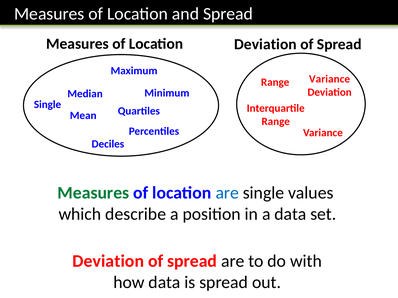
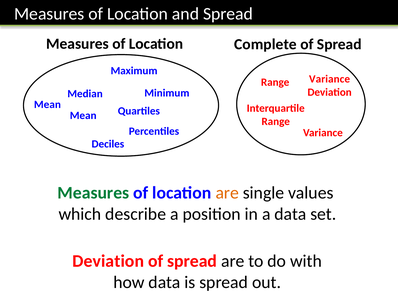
Location Deviation: Deviation -> Complete (265, 44)
Single: Single -> Mean (47, 105)
are colour: blue -> orange (227, 193)
